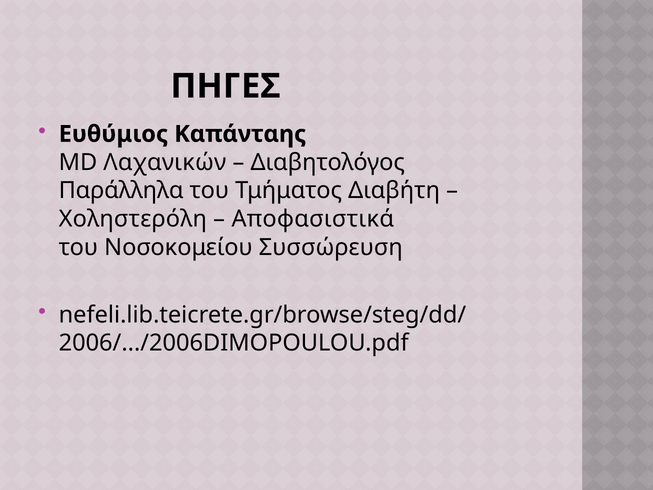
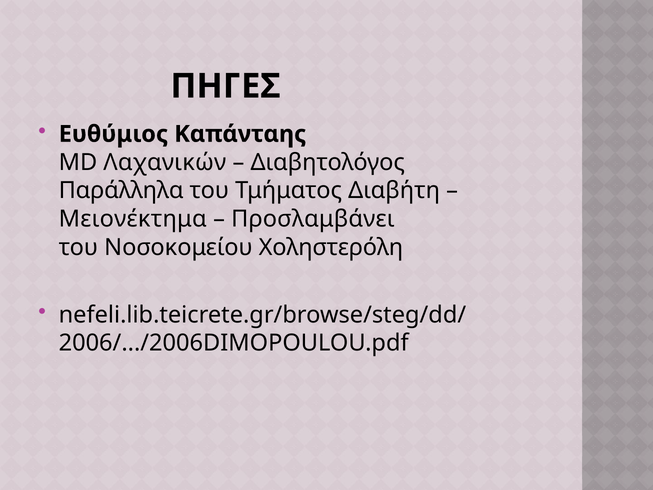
Χοληστερόλη: Χοληστερόλη -> Μειονέκτημα (133, 219)
Αποφασιστικά: Αποφασιστικά -> Προσλαμβάνει (313, 219)
Συσσώρευση: Συσσώρευση -> Χοληστερόλη (331, 247)
